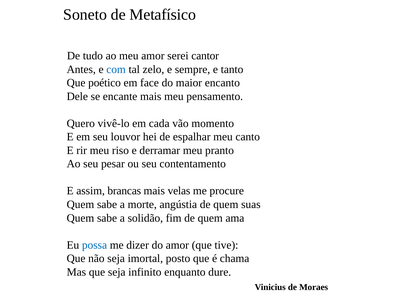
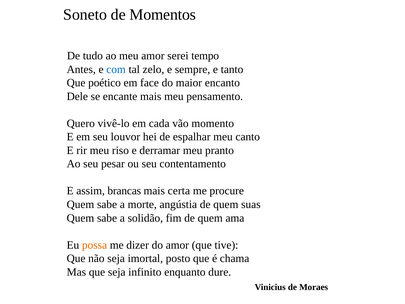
Metafísico: Metafísico -> Momentos (163, 15)
cantor: cantor -> tempo (205, 56)
velas: velas -> certa (179, 191)
possa colour: blue -> orange (95, 245)
